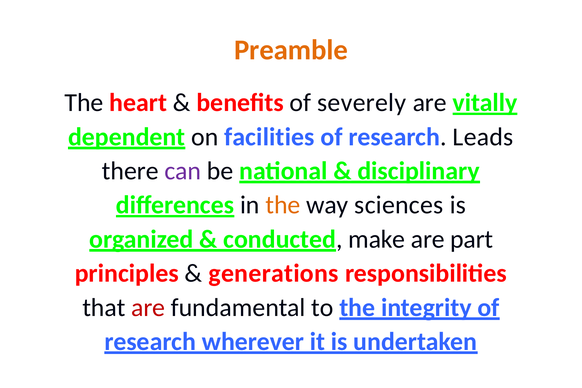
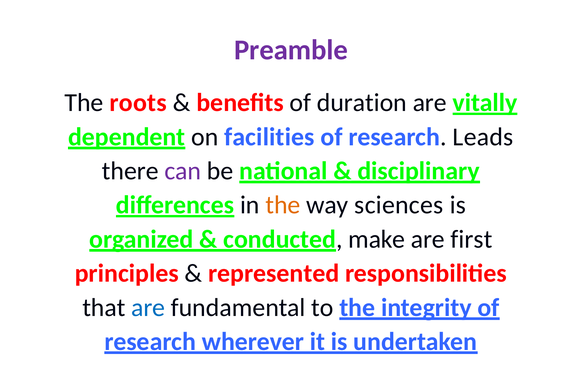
Preamble colour: orange -> purple (291, 50)
heart: heart -> roots (138, 103)
severely: severely -> duration (362, 103)
part: part -> first (472, 239)
generations: generations -> represented (274, 273)
are colour: red -> blue (148, 307)
